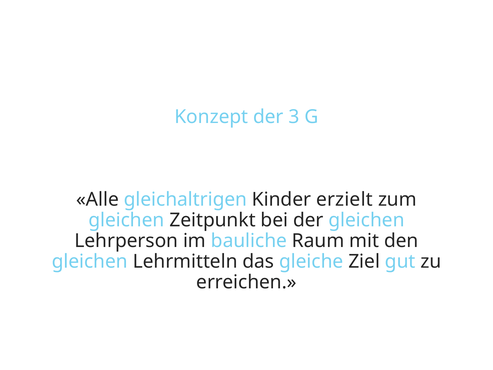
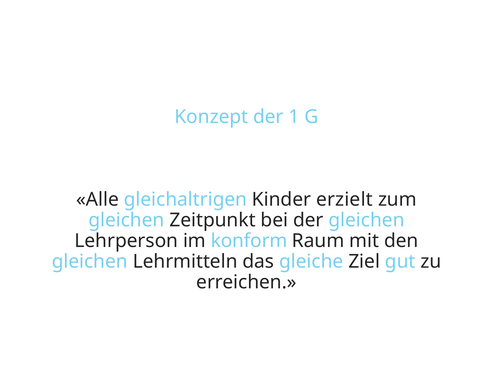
3: 3 -> 1 (294, 117)
bauliche: bauliche -> konform (249, 241)
